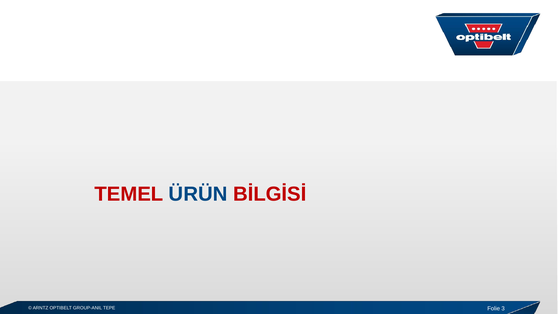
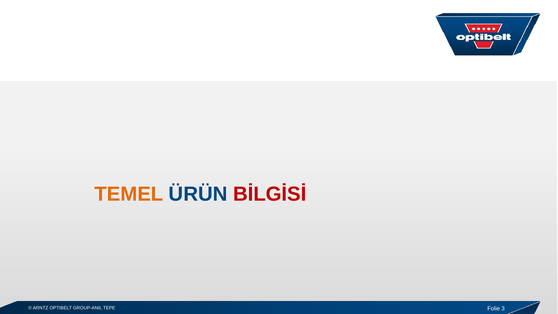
TEMEL colour: red -> orange (129, 194)
